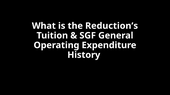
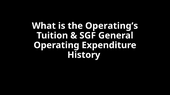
Reduction’s: Reduction’s -> Operating’s (112, 26)
